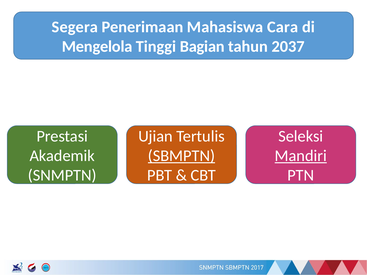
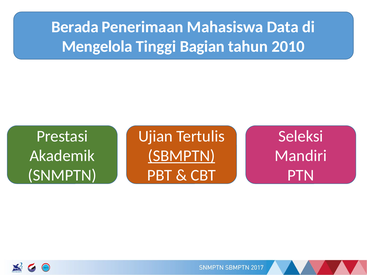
Segera: Segera -> Berada (75, 27)
Cara: Cara -> Data (283, 27)
2037: 2037 -> 2010 (288, 47)
Mandiri underline: present -> none (301, 156)
